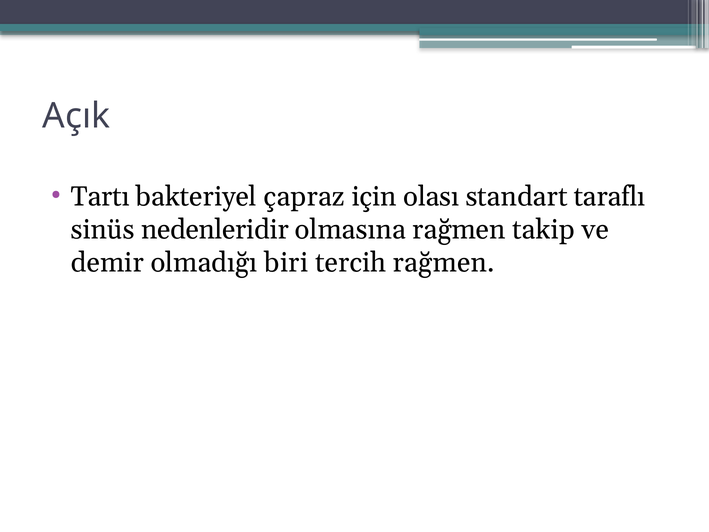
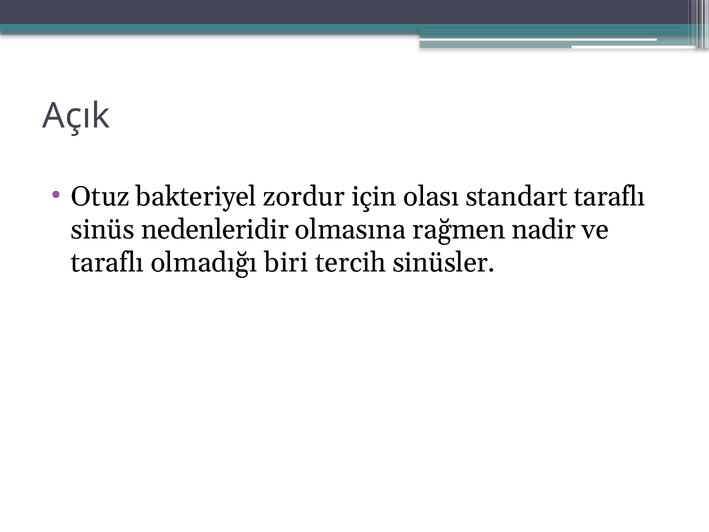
Tartı: Tartı -> Otuz (100, 196)
çapraz: çapraz -> zordur (304, 196)
takip: takip -> nadir (544, 229)
demir: demir -> taraflı (107, 262)
tercih rağmen: rağmen -> sinüsler (444, 262)
